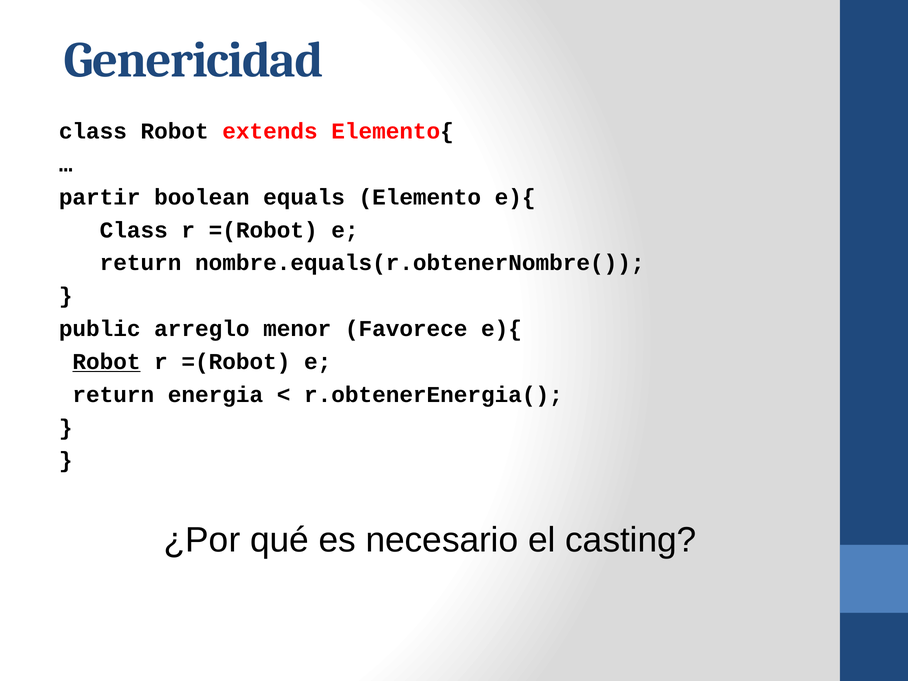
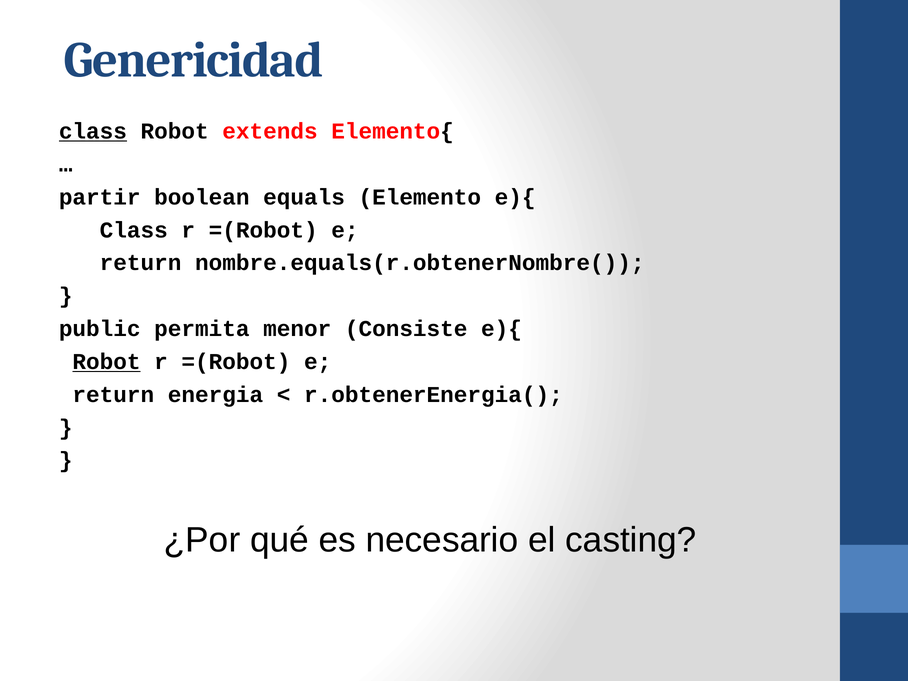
class underline: none -> present (93, 131)
arreglo: arreglo -> permita (202, 329)
Favorece: Favorece -> Consiste (406, 329)
